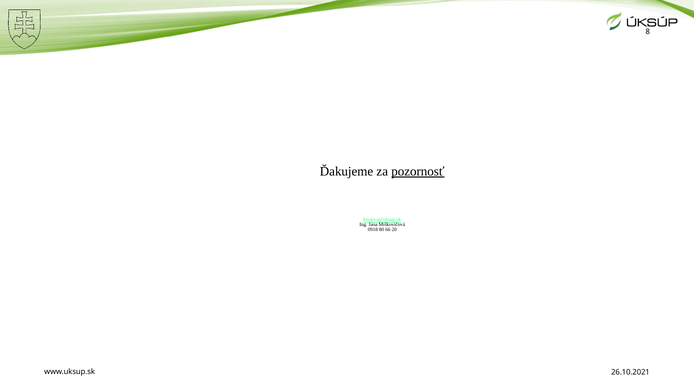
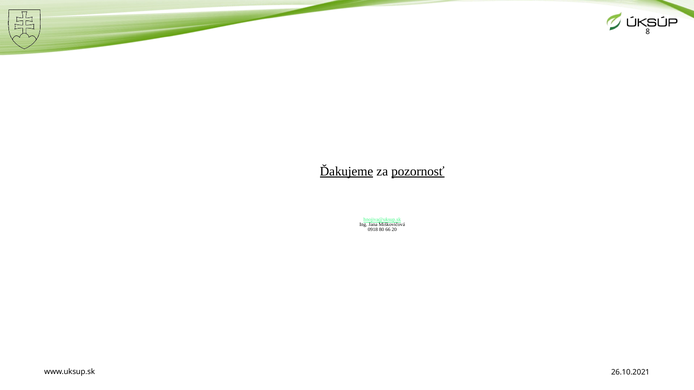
Ďakujeme underline: none -> present (347, 172)
